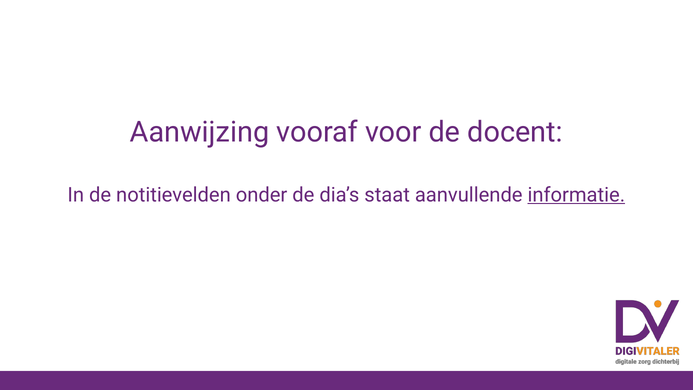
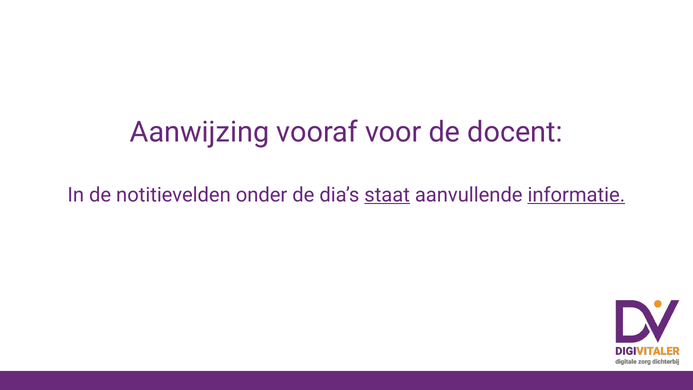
staat underline: none -> present (387, 195)
